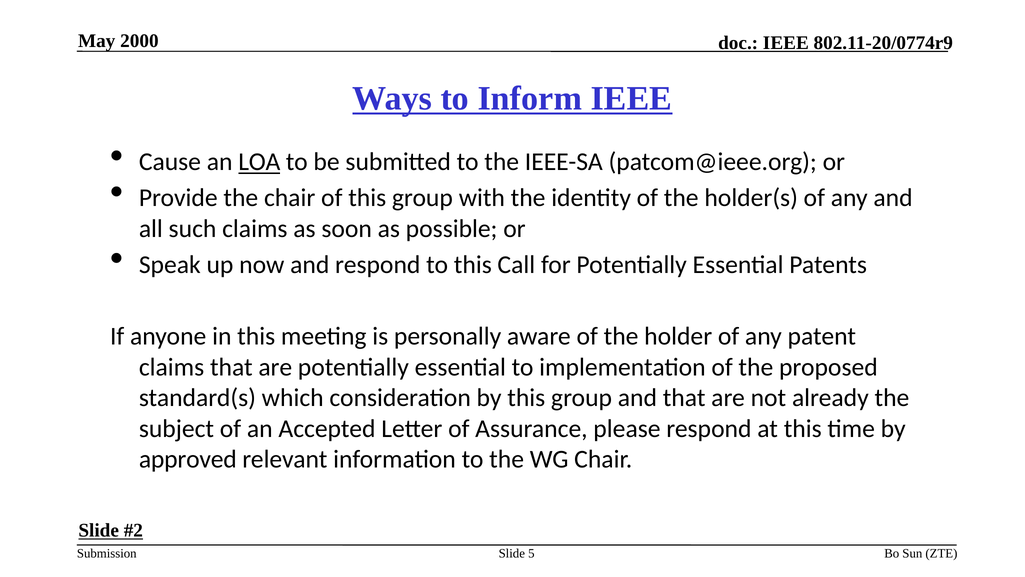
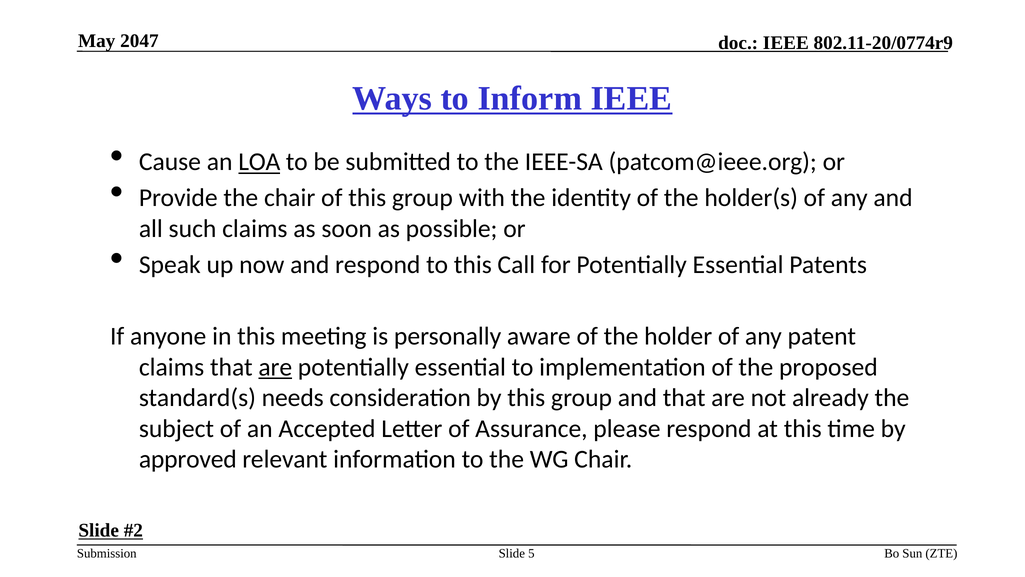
2000: 2000 -> 2047 (139, 41)
are underline: none -> present (275, 367)
which: which -> needs (293, 398)
